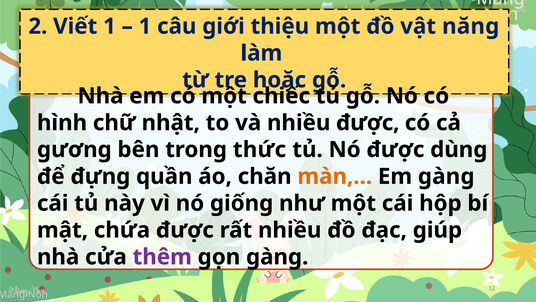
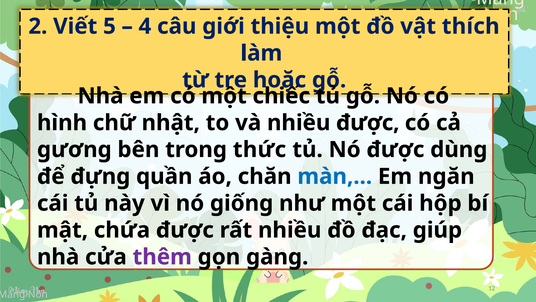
Viết 1: 1 -> 5 (109, 26)
1: 1 -> 4 (145, 26)
năng: năng -> thích (471, 26)
màn colour: orange -> blue (335, 176)
Em gàng: gàng -> ngăn (446, 176)
